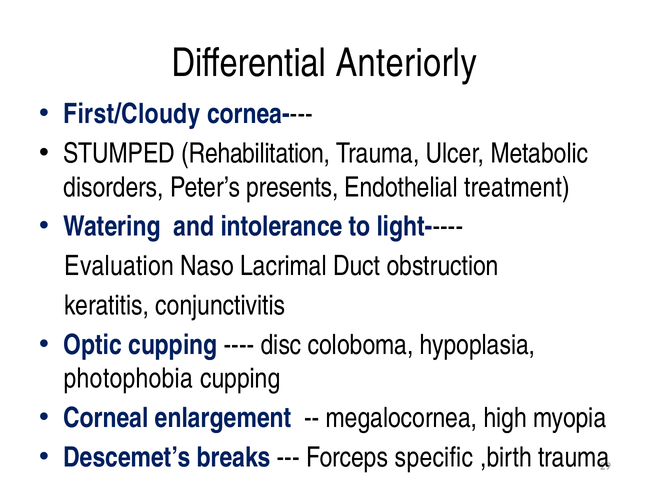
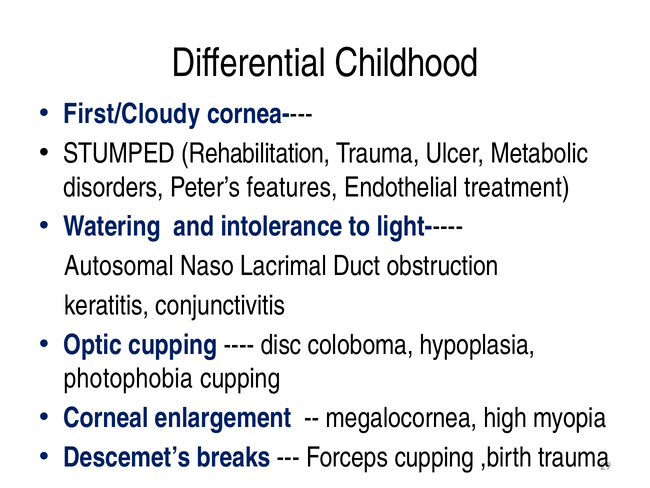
Anteriorly: Anteriorly -> Childhood (407, 63)
presents: presents -> features (292, 187)
Evaluation: Evaluation -> Autosomal (119, 266)
Forceps specific: specific -> cupping (434, 457)
